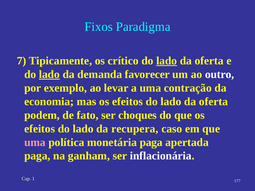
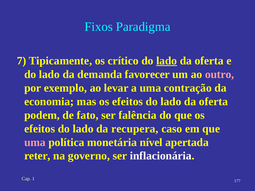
lado underline: present -> none (49, 74)
outro colour: white -> pink (220, 74)
choques: choques -> falência (137, 115)
monetária paga: paga -> nível (151, 142)
paga: paga -> reter (37, 156)
ganham: ganham -> governo (89, 156)
